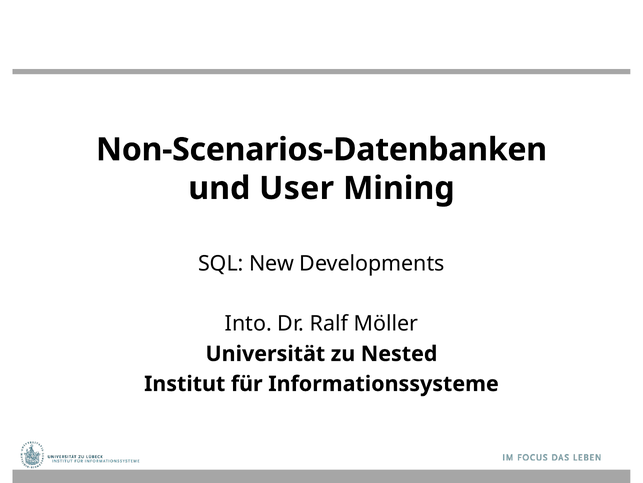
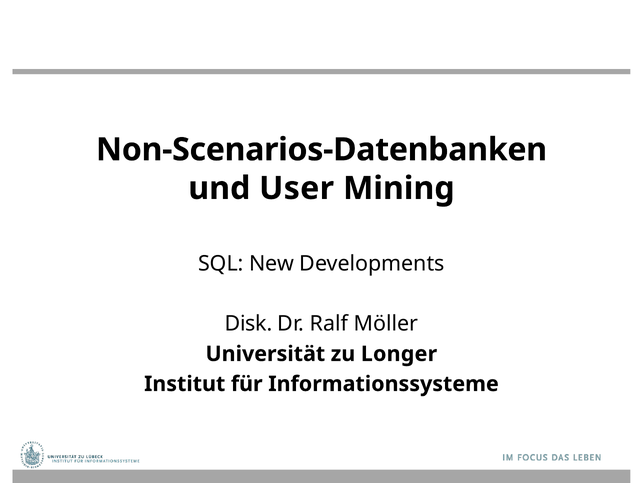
Into: Into -> Disk (248, 323)
Nested: Nested -> Longer (399, 353)
